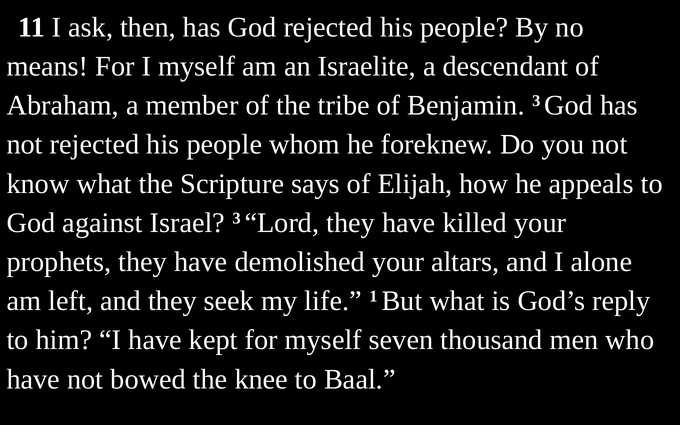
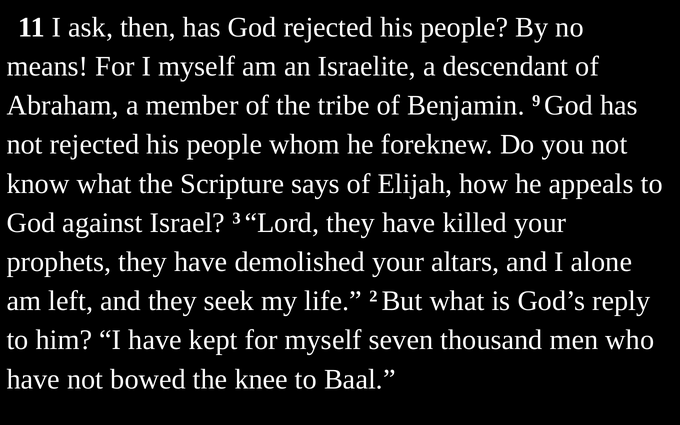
Benjamin 3: 3 -> 9 (536, 101)
1: 1 -> 2 (373, 296)
